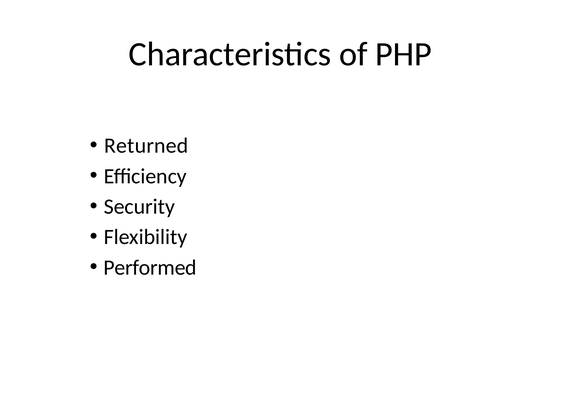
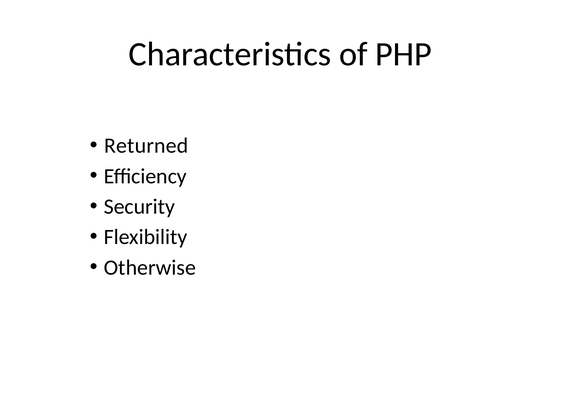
Performed: Performed -> Otherwise (150, 268)
